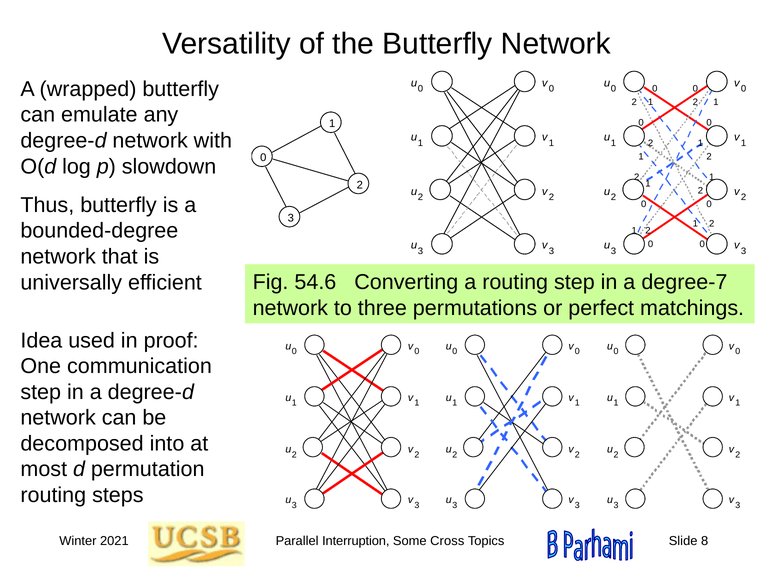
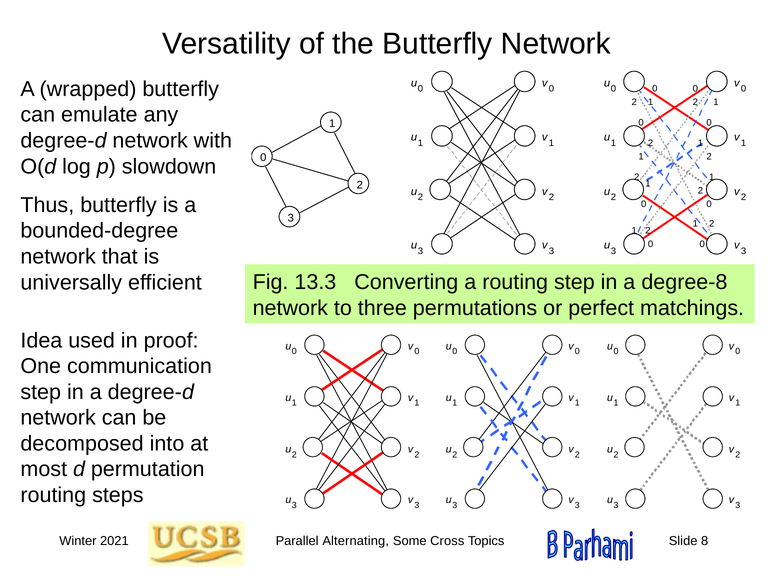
54.6: 54.6 -> 13.3 (315, 283)
degree-7: degree-7 -> degree-8 (684, 283)
Interruption: Interruption -> Alternating (356, 541)
